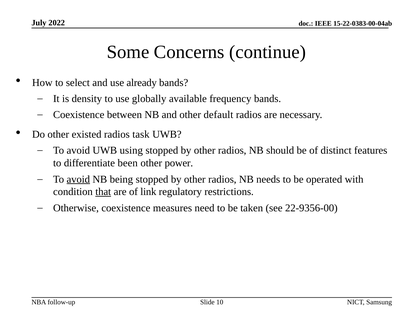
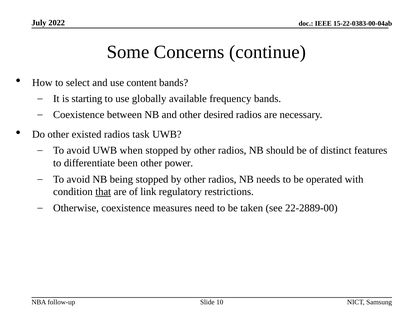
already: already -> content (142, 83)
density: density -> starting (87, 99)
default: default -> desired (219, 115)
using: using -> when (131, 151)
avoid underline: present -> none (78, 179)
22-9356-00: 22-9356-00 -> 22-2889-00 (311, 208)
